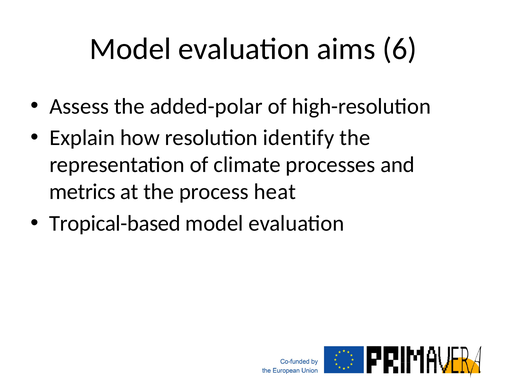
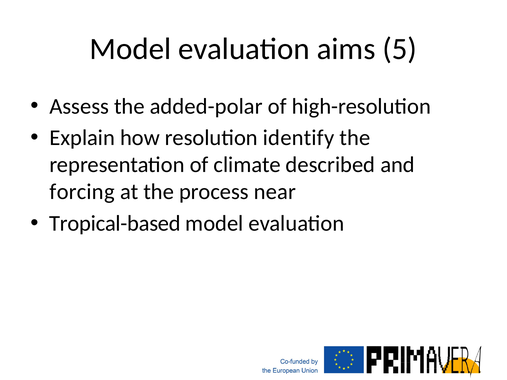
6: 6 -> 5 (400, 49)
processes: processes -> described (330, 165)
metrics: metrics -> forcing (82, 192)
heat: heat -> near (275, 192)
